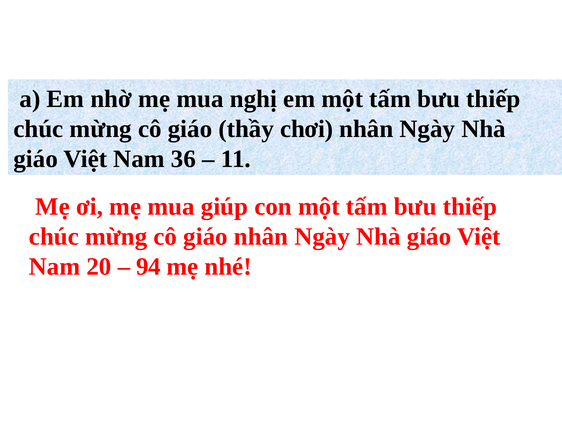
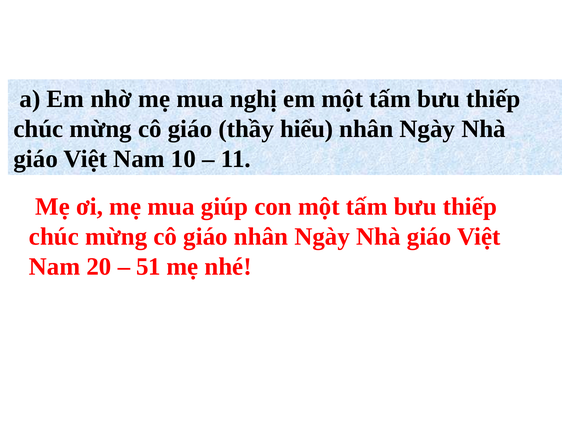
chơi: chơi -> hiểu (307, 129)
36: 36 -> 10 (183, 159)
94: 94 -> 51 (148, 267)
